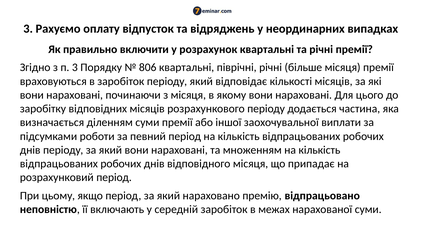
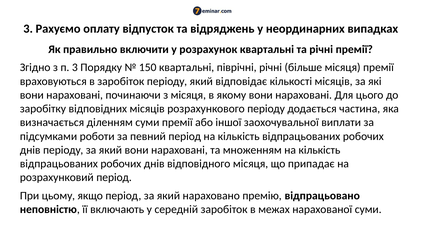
806: 806 -> 150 (148, 68)
